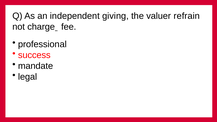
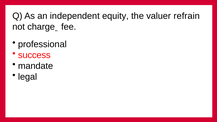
giving: giving -> equity (115, 16)
